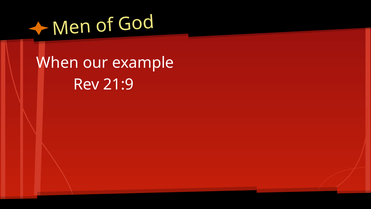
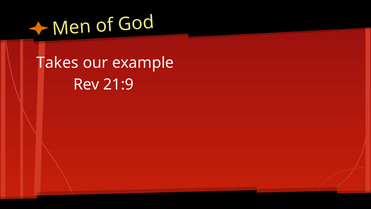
When: When -> Takes (57, 63)
